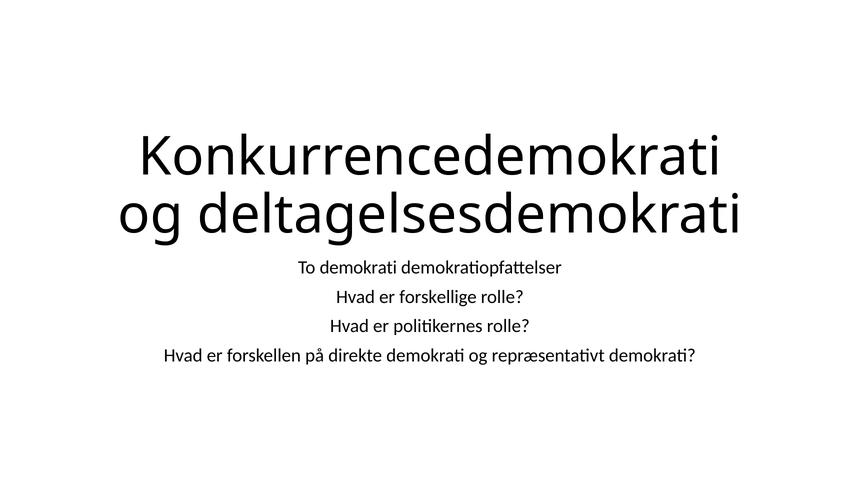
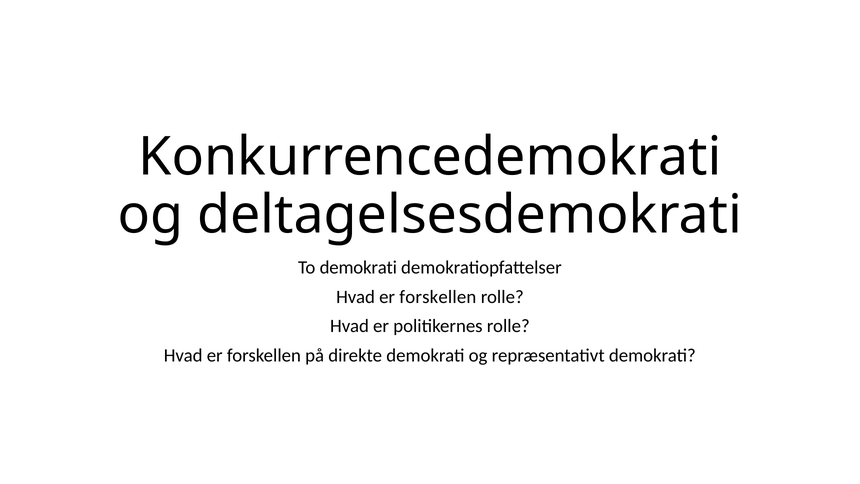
forskellige: forskellige -> forskellen (438, 297)
